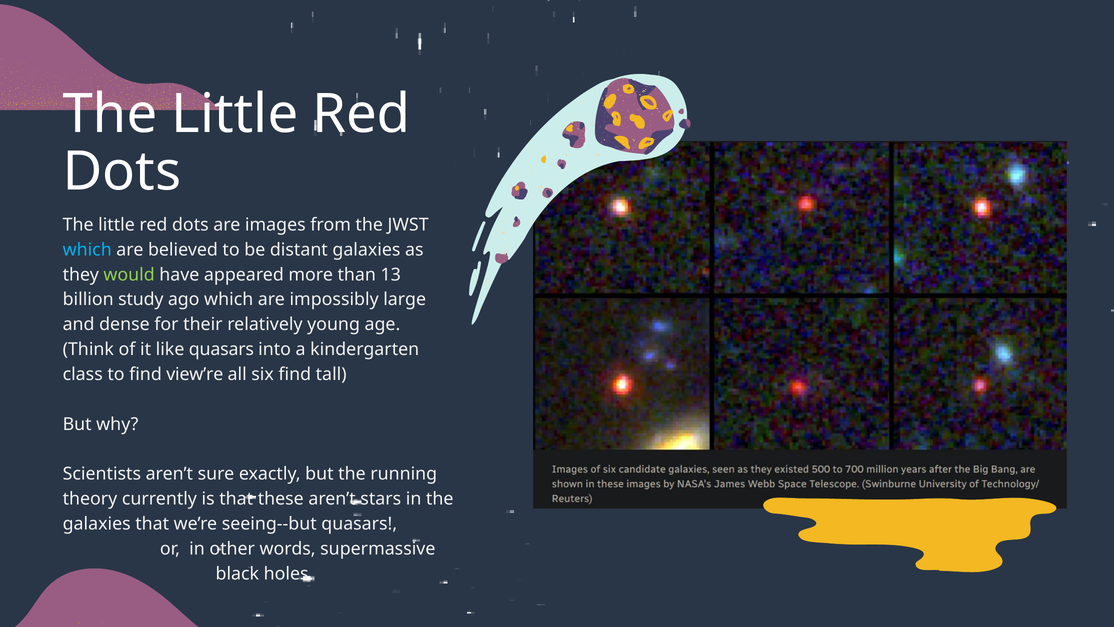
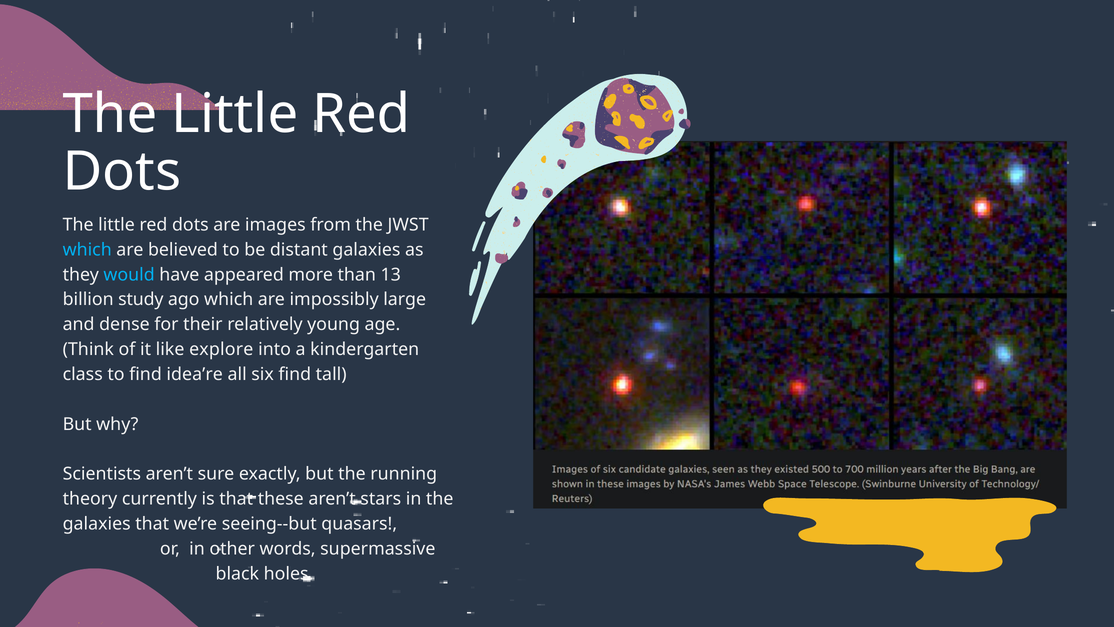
would colour: light green -> light blue (129, 274)
like quasars: quasars -> explore (221, 349)
view’re: view’re -> idea’re (195, 374)
